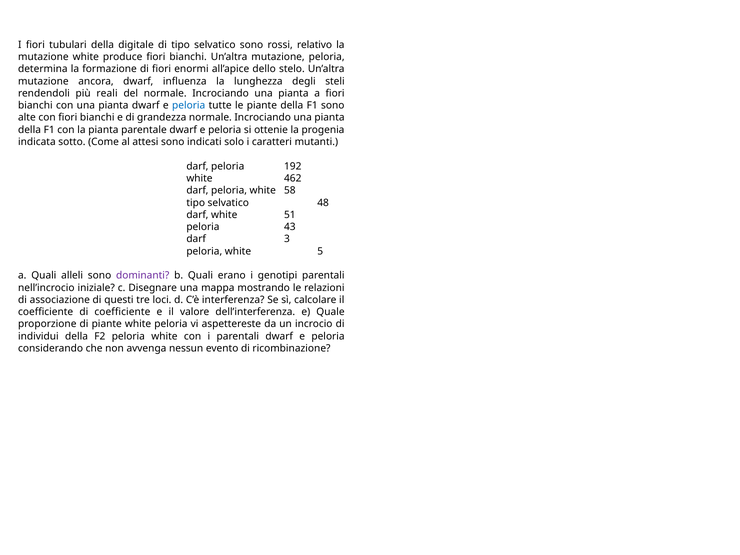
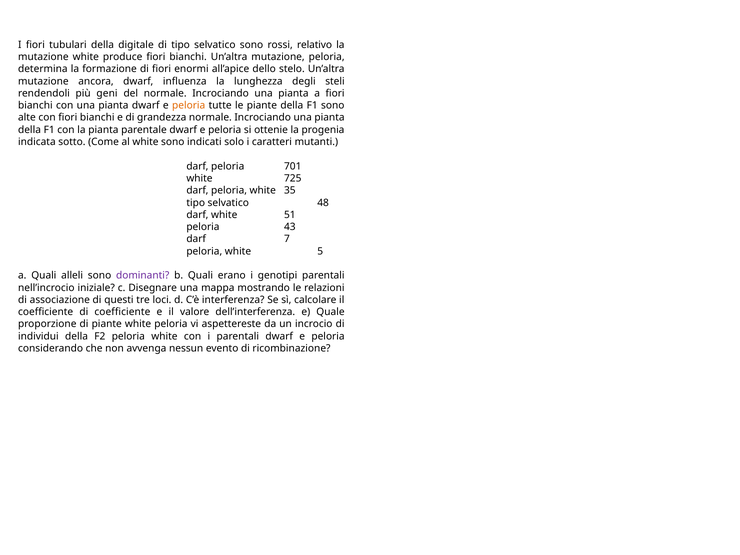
reali: reali -> geni (107, 93)
peloria colour: blue -> orange (189, 105)
al attesi: attesi -> white (145, 142)
192: 192 -> 701 (293, 166)
462: 462 -> 725 (293, 178)
58: 58 -> 35 (290, 191)
3: 3 -> 7 (287, 239)
